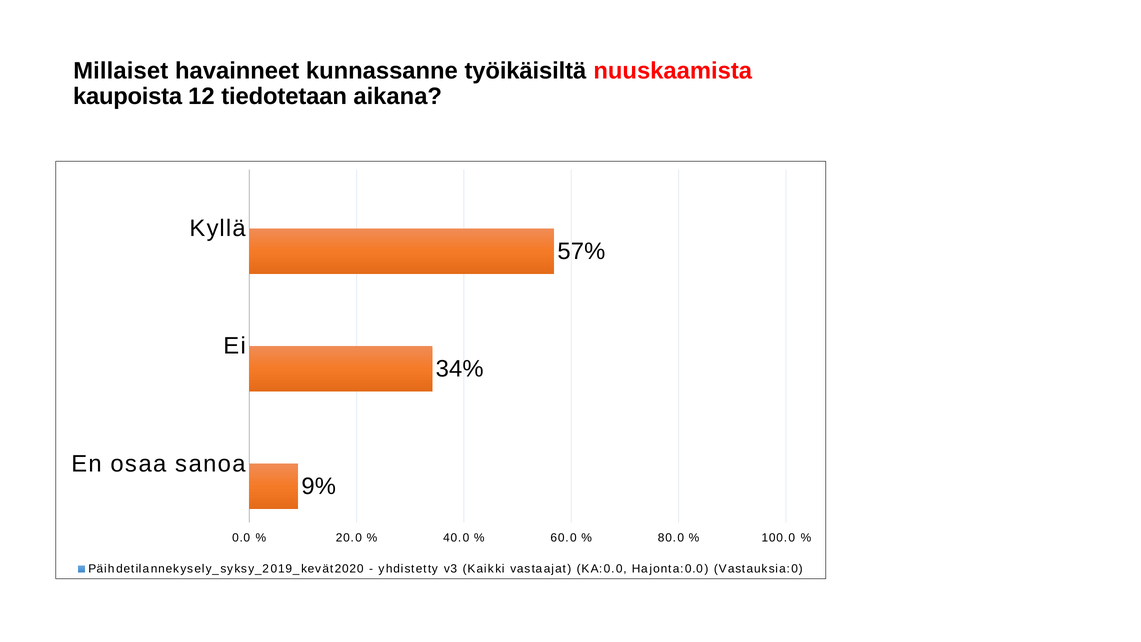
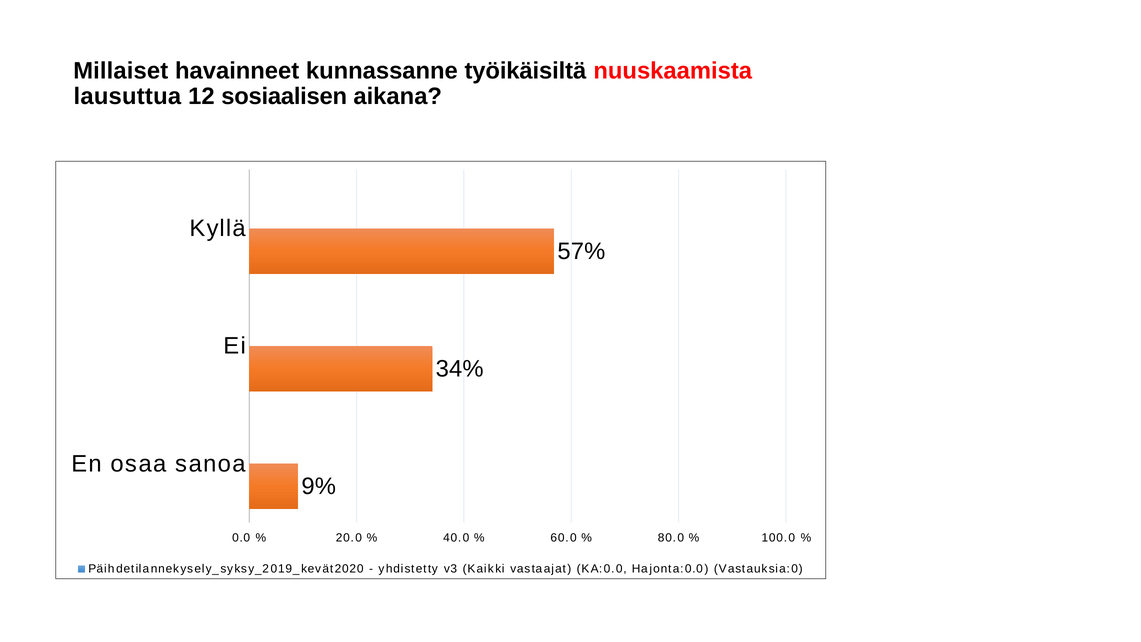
kaupoista: kaupoista -> lausuttua (127, 96)
tiedotetaan: tiedotetaan -> sosiaalisen (284, 96)
